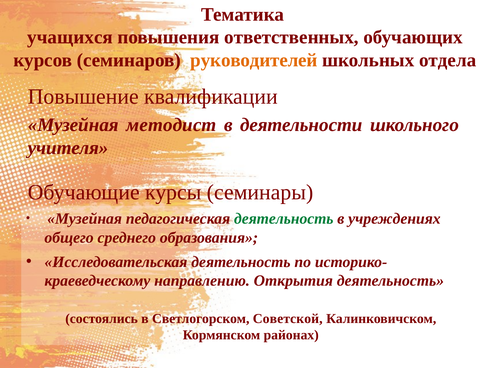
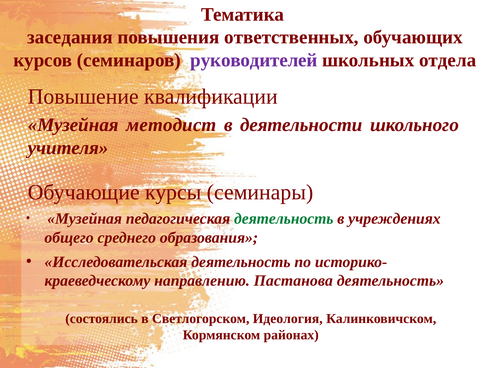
учащихся: учащихся -> заседания (70, 37)
руководителей colour: orange -> purple (254, 60)
Открытия: Открытия -> Пастанова (293, 280)
Советской: Советской -> Идеология (288, 318)
